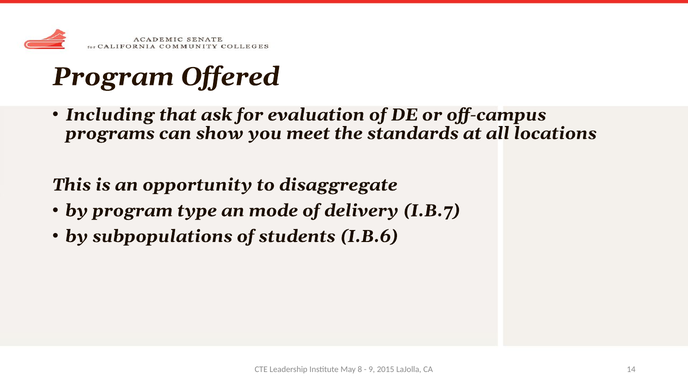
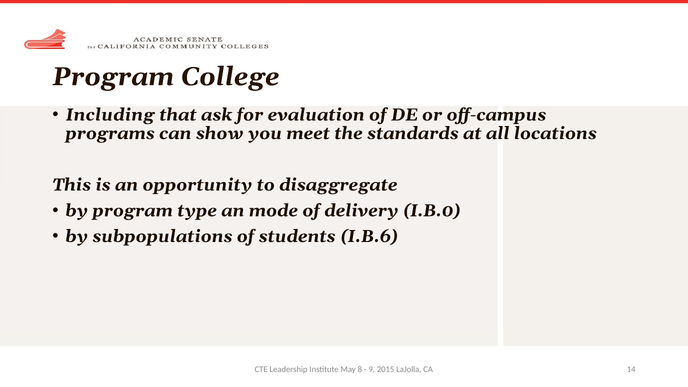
Offered: Offered -> College (230, 77)
I.B.7: I.B.7 -> I.B.0 (432, 211)
